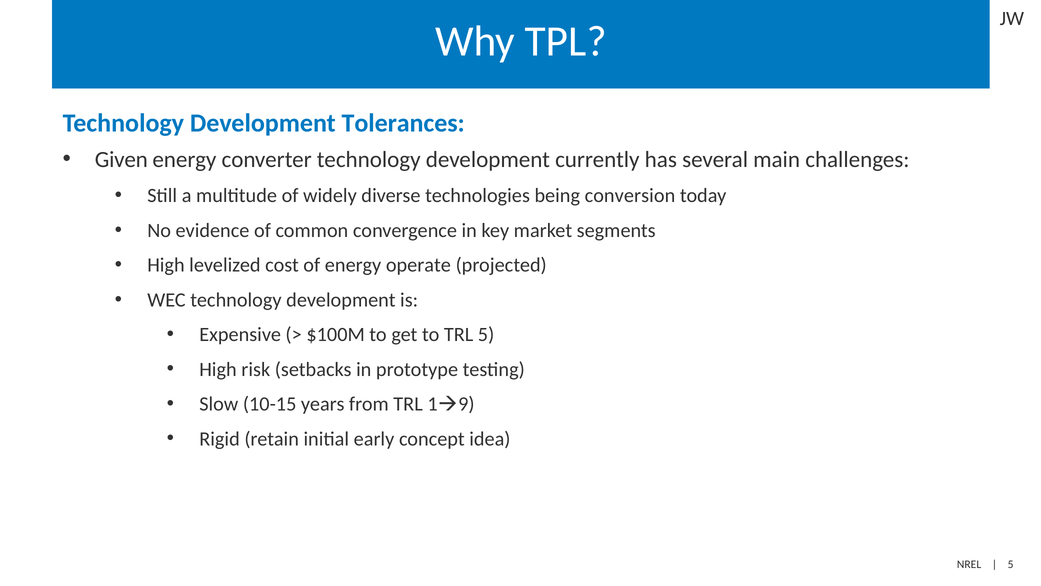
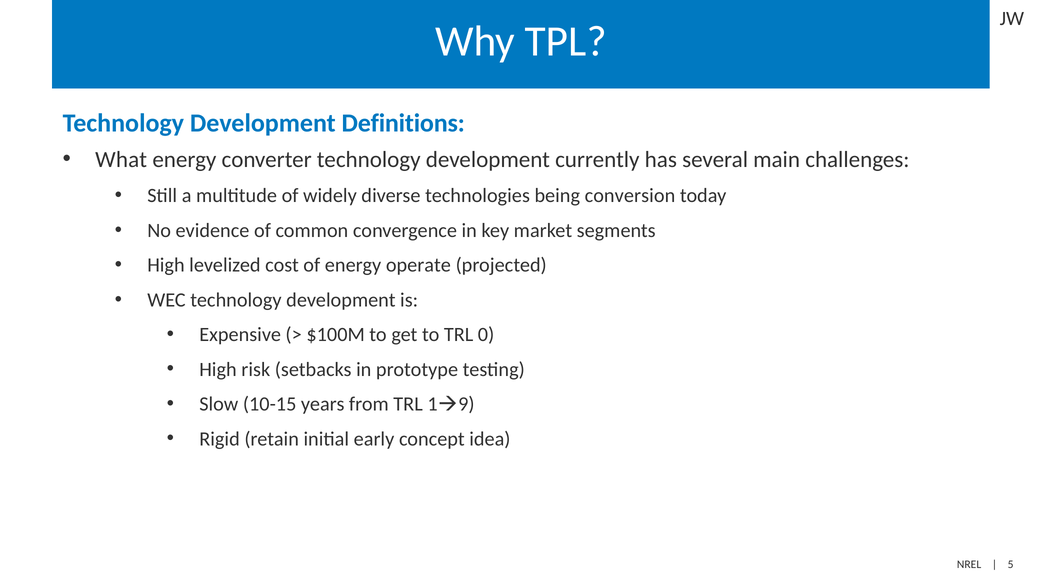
Tolerances: Tolerances -> Definitions (403, 123)
Given: Given -> What (121, 159)
TRL 5: 5 -> 0 (486, 334)
